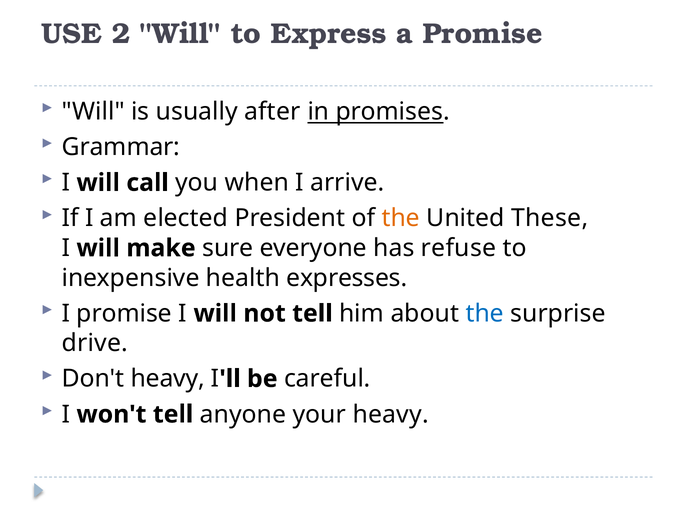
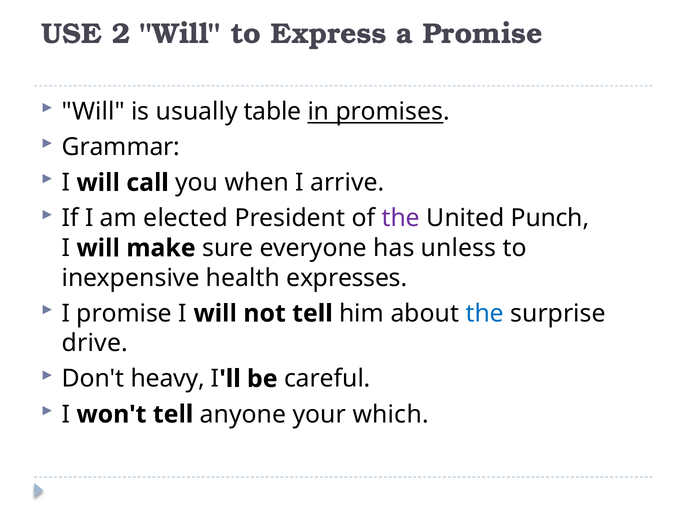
after: after -> table (273, 112)
the colour: orange -> purple (401, 218)
These: These -> Punch (550, 218)
refuse: refuse -> unless (459, 248)
your heavy: heavy -> which (391, 415)
